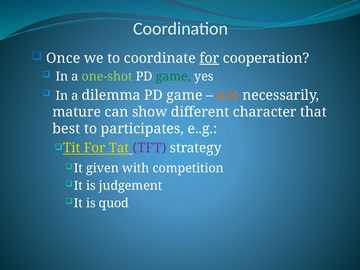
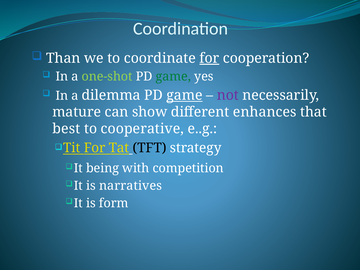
Once: Once -> Than (63, 58)
game underline: none -> present (185, 95)
not colour: orange -> purple (228, 95)
character: character -> enhances (265, 112)
participates: participates -> cooperative (142, 129)
TFT colour: purple -> black (150, 148)
given: given -> being (103, 168)
judgement: judgement -> narratives (131, 186)
quod: quod -> form (114, 203)
